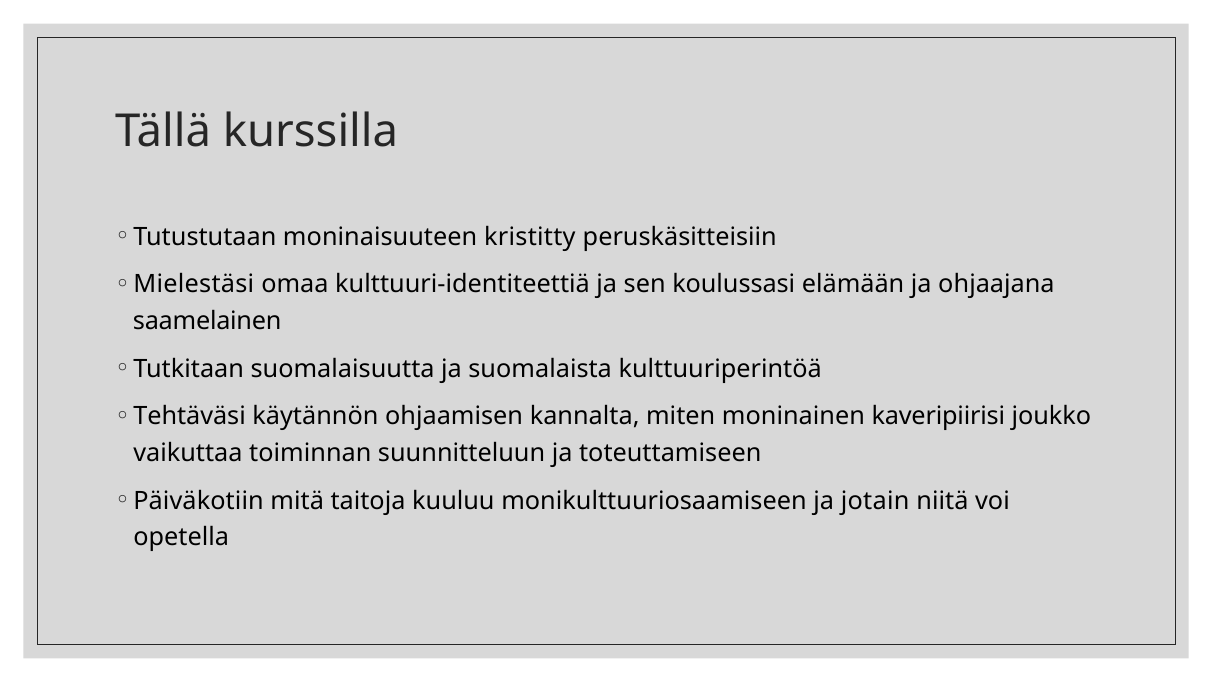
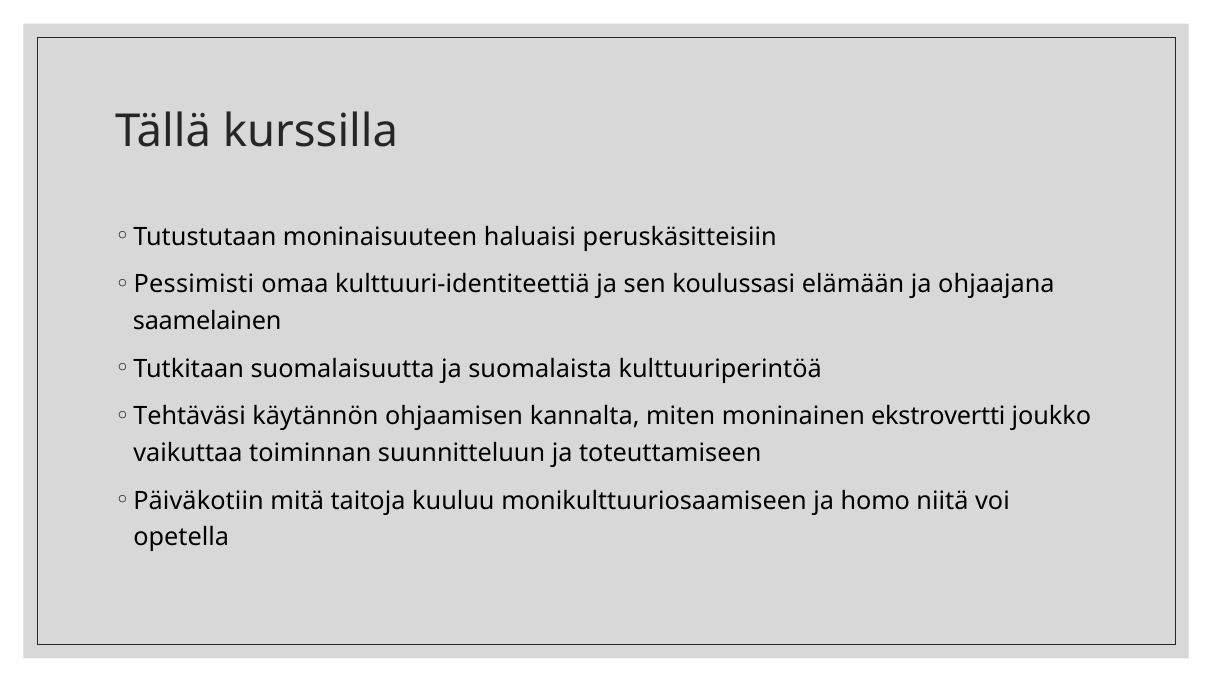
kristitty: kristitty -> haluaisi (530, 237)
Mielestäsi: Mielestäsi -> Pessimisti (194, 284)
kaveripiirisi: kaveripiirisi -> ekstrovertti (938, 416)
jotain: jotain -> homo (875, 501)
